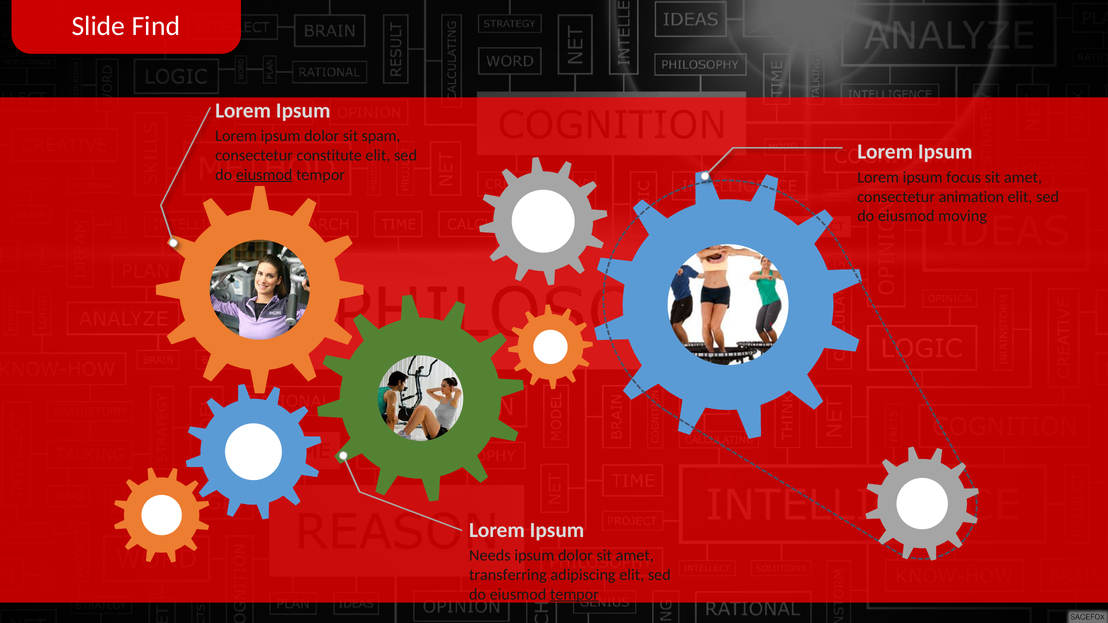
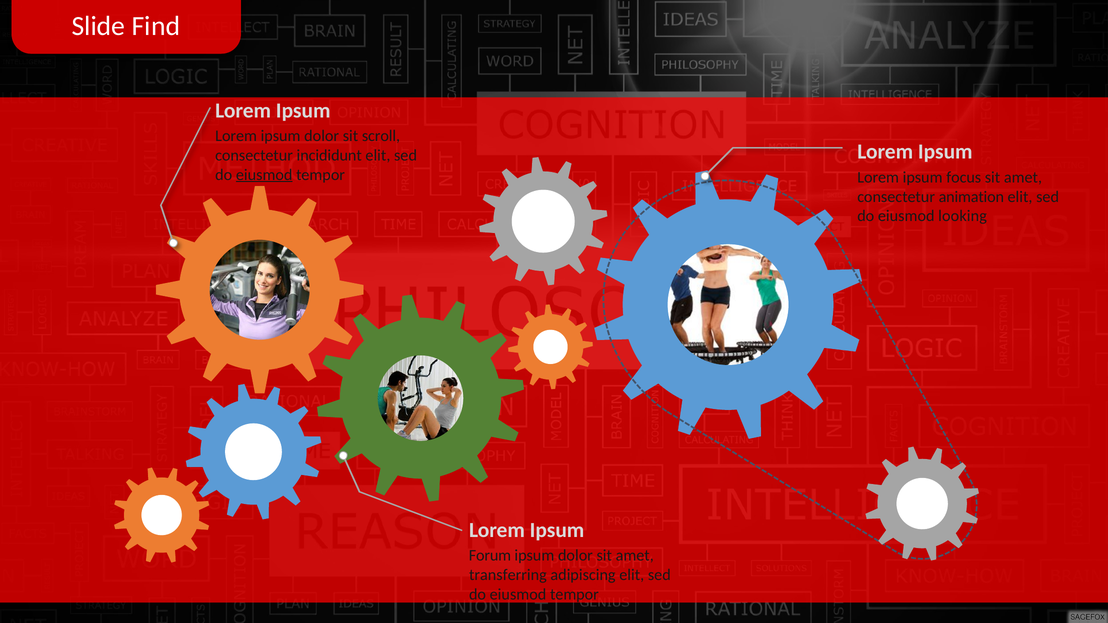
spam: spam -> scroll (381, 136)
constitute: constitute -> incididunt (329, 155)
moving: moving -> looking (963, 216)
Needs: Needs -> Forum (490, 556)
tempor underline: present -> none (574, 594)
